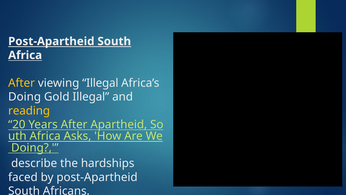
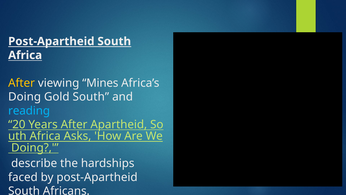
viewing Illegal: Illegal -> Mines (100, 83)
Gold Illegal: Illegal -> South (91, 97)
reading colour: yellow -> light blue (29, 110)
